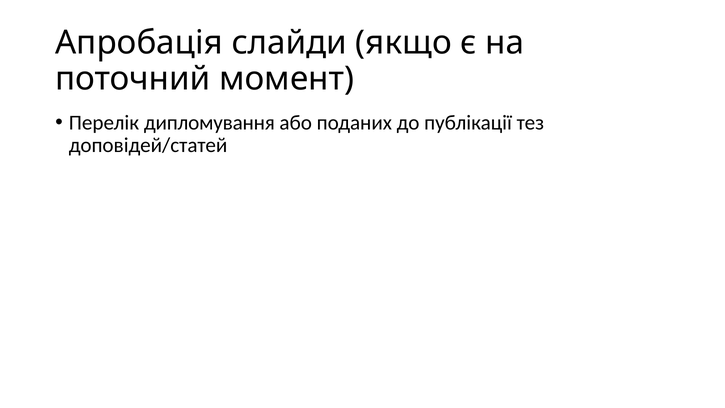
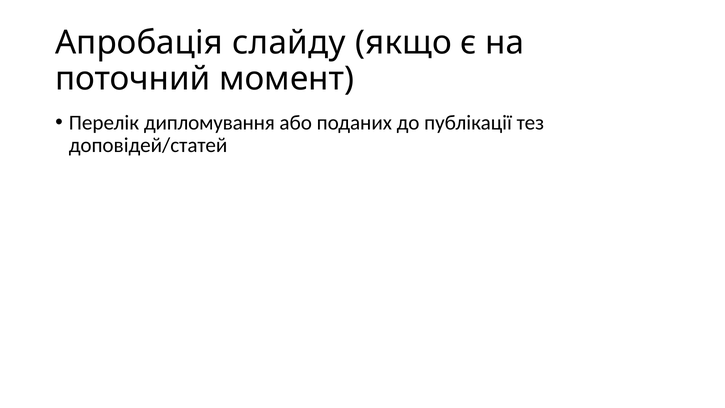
слайди: слайди -> слайду (289, 43)
